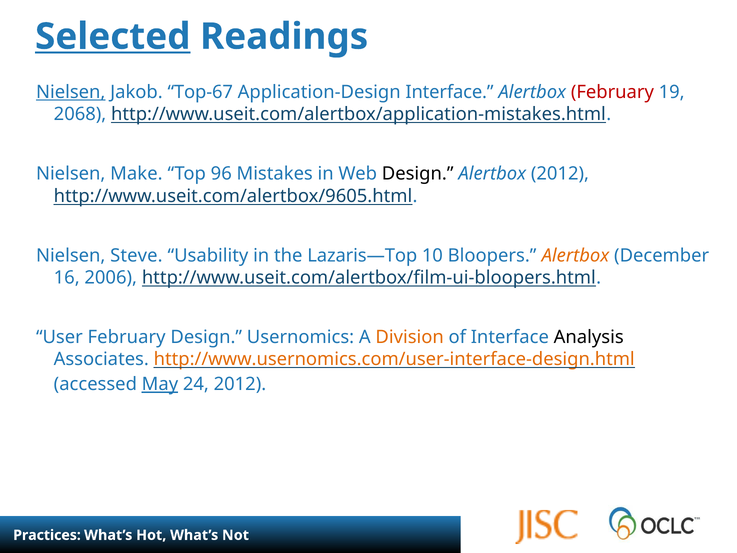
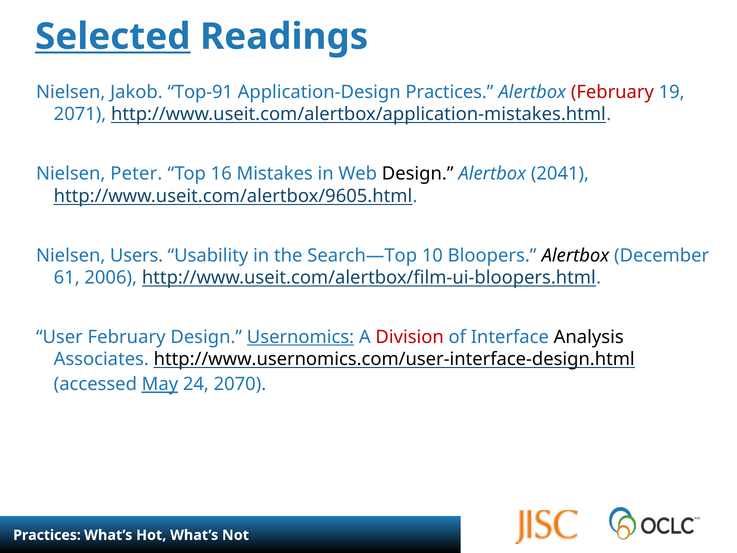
Nielsen underline: present -> none (71, 92)
Top-67: Top-67 -> Top-91 (200, 92)
Application-Design Interface: Interface -> Practices (449, 92)
2068: 2068 -> 2071 (80, 114)
Make: Make -> Peter (136, 174)
96: 96 -> 16 (221, 174)
Alertbox 2012: 2012 -> 2041 (560, 174)
Steve: Steve -> Users (137, 255)
Lazaris—Top: Lazaris—Top -> Search—Top (362, 255)
Alertbox colour: orange -> black (575, 255)
16: 16 -> 61 (67, 277)
Usernomics underline: none -> present (301, 337)
Division colour: orange -> red (410, 337)
http://www.usernomics.com/user-interface-design.html colour: orange -> black (394, 359)
24 2012: 2012 -> 2070 (240, 384)
